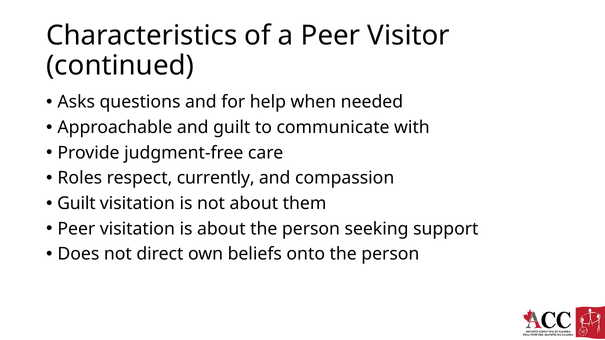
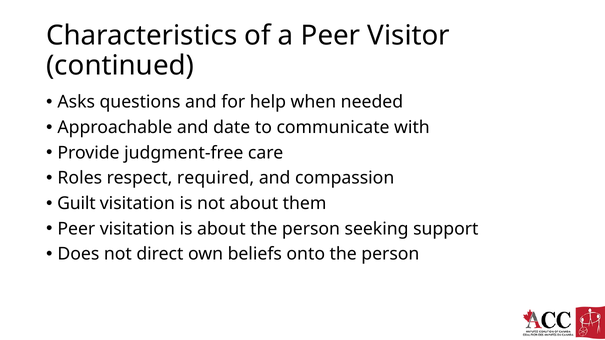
and guilt: guilt -> date (232, 128)
currently: currently -> required (216, 178)
